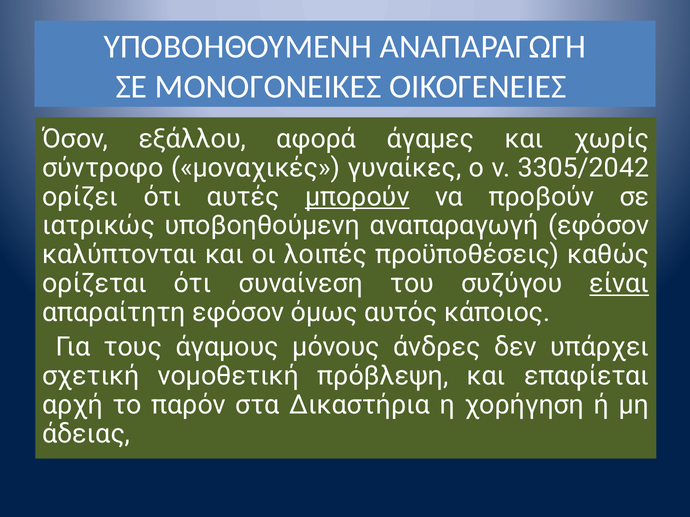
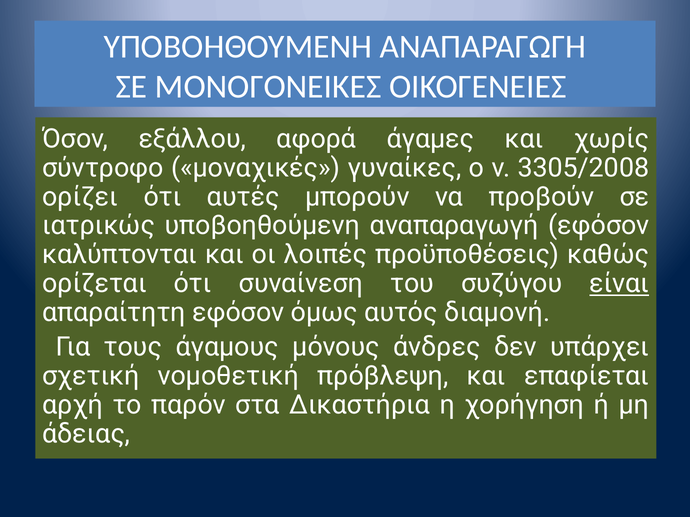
3305/2042: 3305/2042 -> 3305/2008 (583, 168)
μπορούν underline: present -> none (357, 197)
κάποιος: κάποιος -> διαμονή (497, 313)
